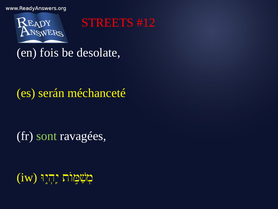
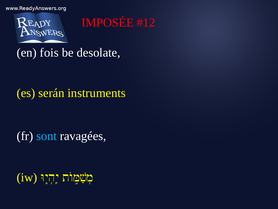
STREETS: STREETS -> IMPOSÉE (108, 23)
méchanceté: méchanceté -> instruments (97, 93)
sont colour: light green -> light blue (47, 136)
